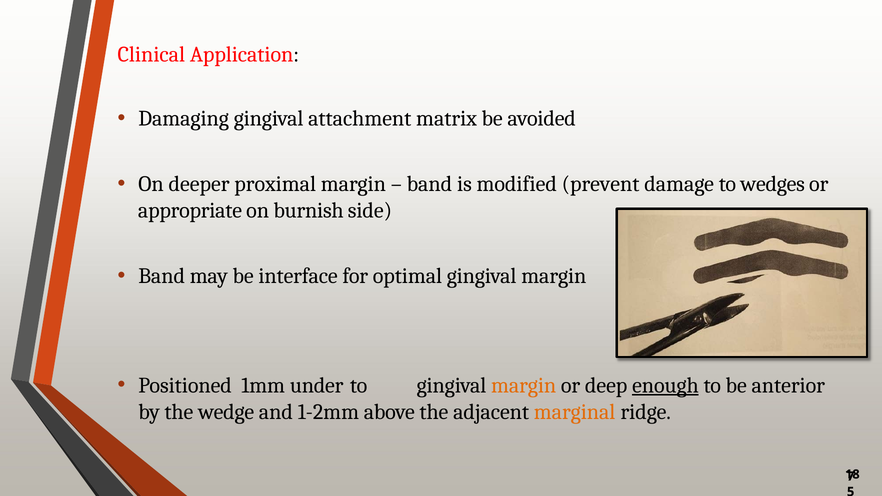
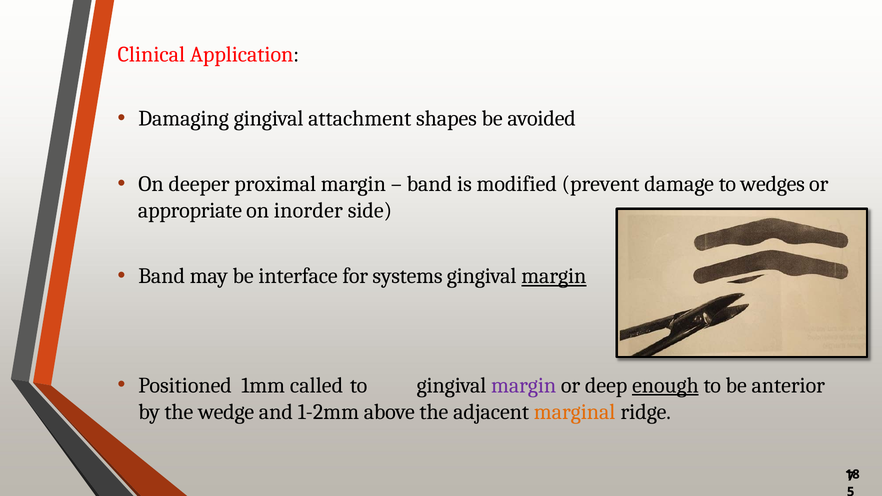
matrix: matrix -> shapes (446, 119)
burnish: burnish -> inorder (308, 211)
optimal: optimal -> systems (408, 276)
margin underline: none -> present (554, 276)
under: under -> called (317, 385)
margin colour: orange -> purple (524, 385)
